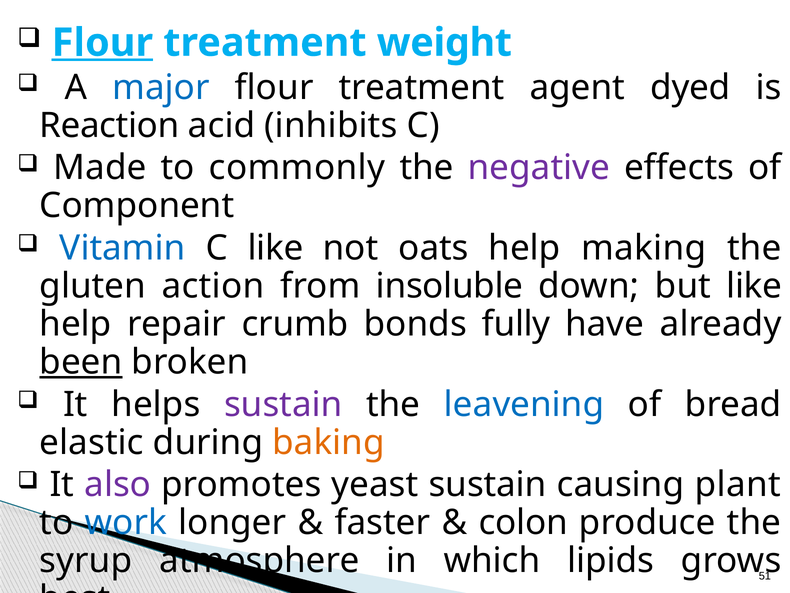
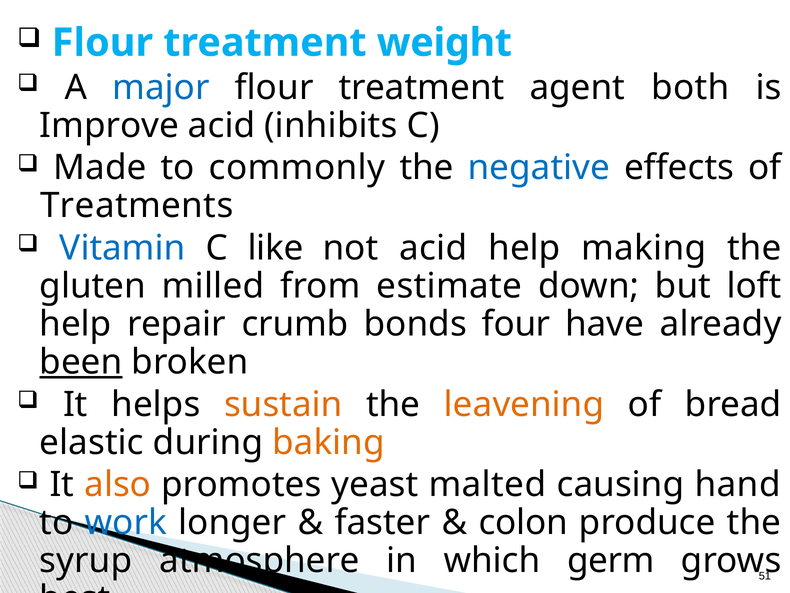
Flour underline: present -> none (102, 43)
dyed: dyed -> both (690, 87)
Reaction: Reaction -> Improve (109, 125)
negative colour: purple -> blue (539, 168)
Component: Component -> Treatments (137, 206)
not oats: oats -> acid (433, 248)
action: action -> milled (213, 286)
insoluble: insoluble -> estimate (449, 286)
but like: like -> loft (754, 286)
fully: fully -> four (516, 324)
sustain colour: purple -> orange (283, 404)
leavening colour: blue -> orange (524, 404)
also colour: purple -> orange (118, 484)
yeast sustain: sustain -> malted (487, 484)
plant: plant -> hand (738, 484)
lipids: lipids -> germ (611, 560)
